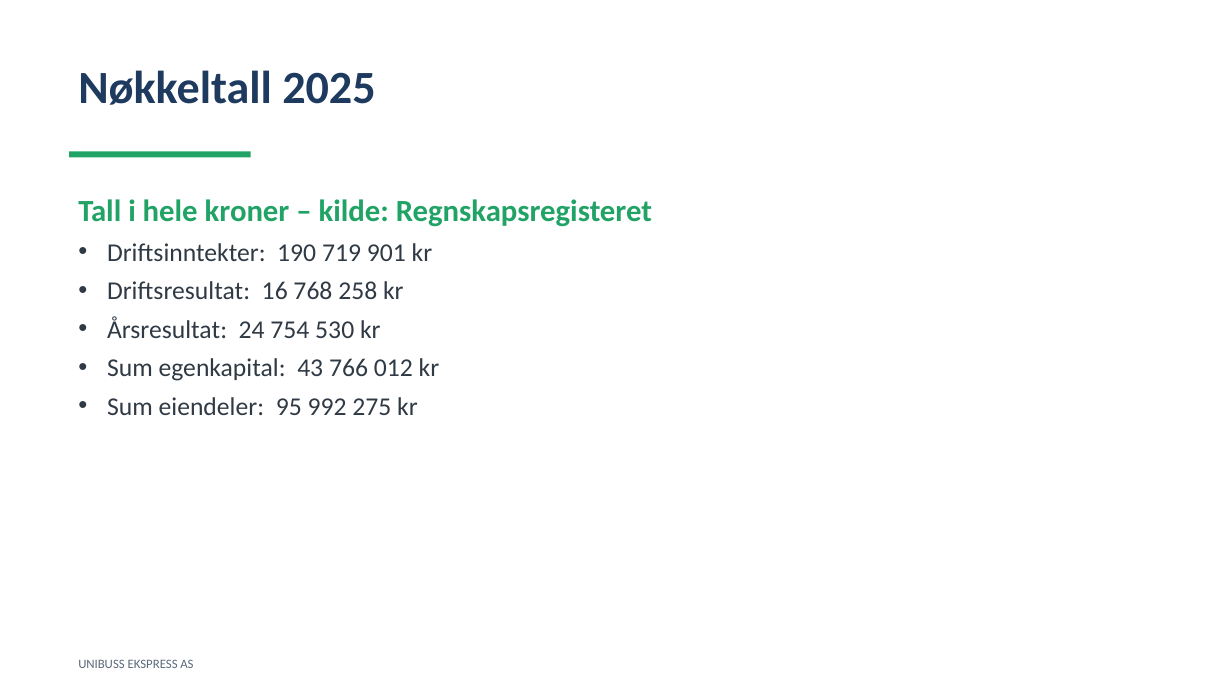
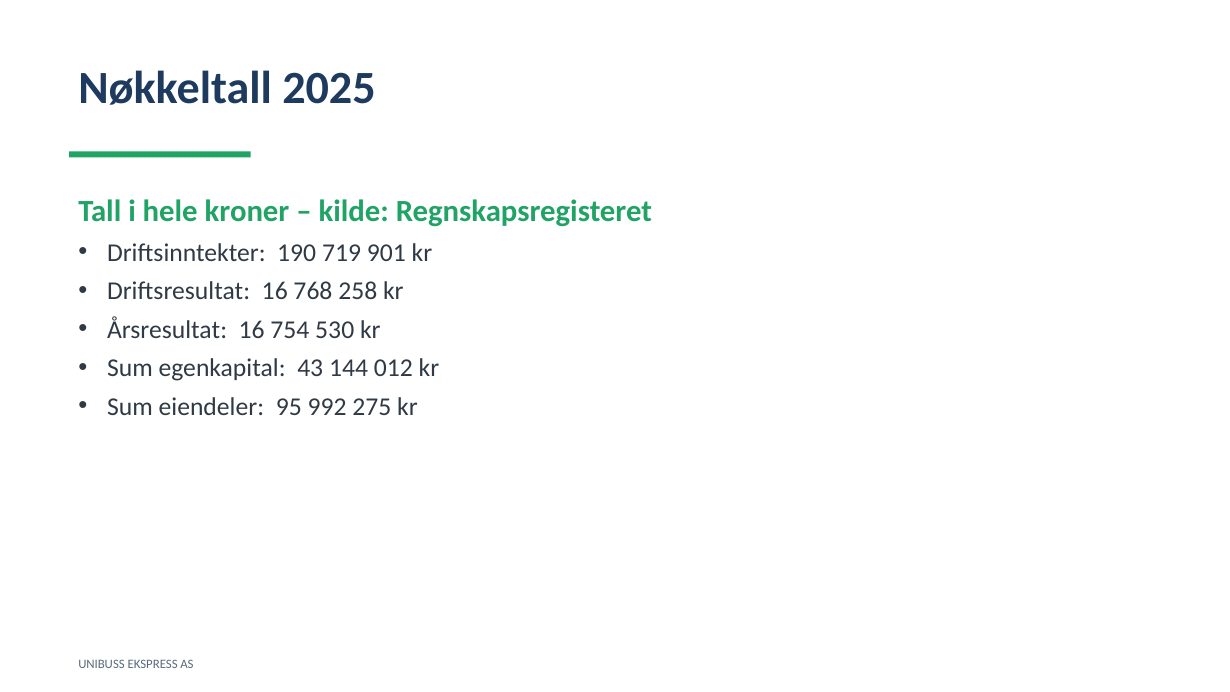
Årsresultat 24: 24 -> 16 (252, 330)
766: 766 -> 144 (349, 368)
